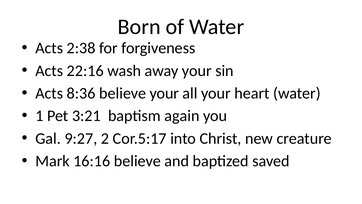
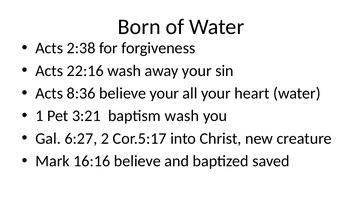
baptism again: again -> wash (182, 116)
9:27: 9:27 -> 6:27 (81, 138)
